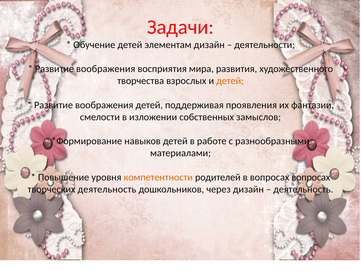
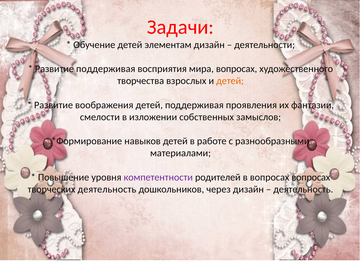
воображения: воображения -> поддерживая (106, 69)
мира развития: развития -> вопросах (237, 69)
компетентности colour: orange -> purple (158, 177)
